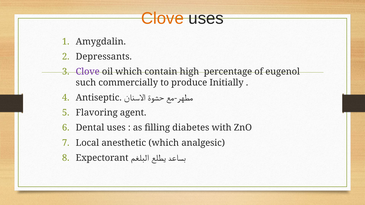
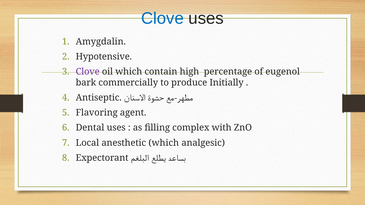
Clove colour: orange -> blue (162, 18)
Depressants: Depressants -> Hypotensive (104, 57)
such: such -> bark (86, 83)
diabetes: diabetes -> complex (191, 128)
